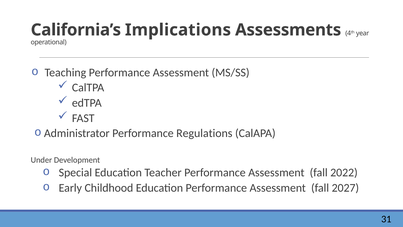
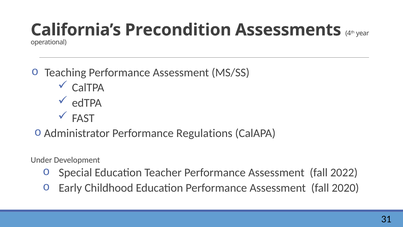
Implications: Implications -> Precondition (178, 30)
2027: 2027 -> 2020 (345, 188)
